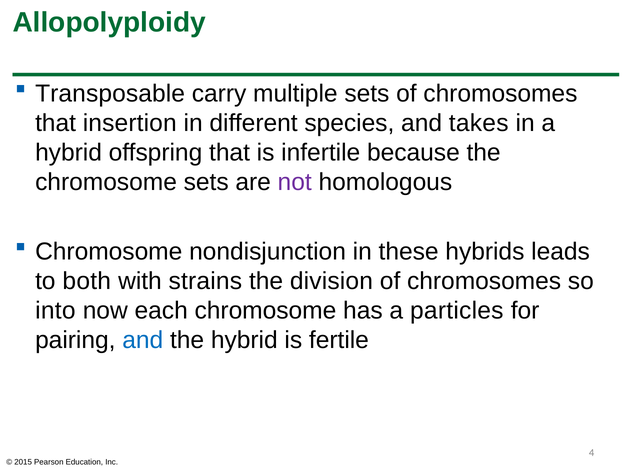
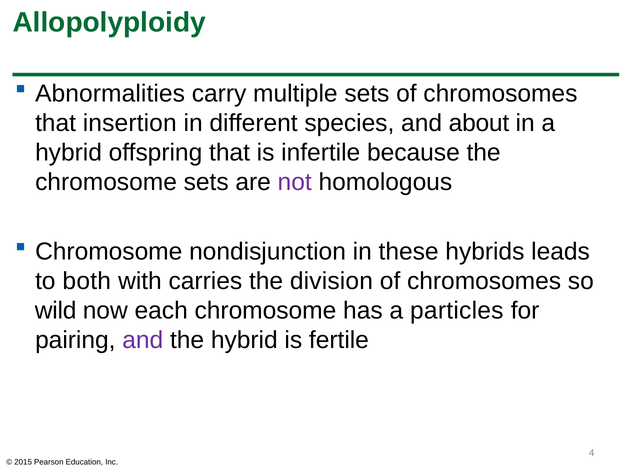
Transposable: Transposable -> Abnormalities (110, 94)
takes: takes -> about (479, 123)
strains: strains -> carries (205, 281)
into: into -> wild (56, 311)
and colour: blue -> purple (143, 340)
